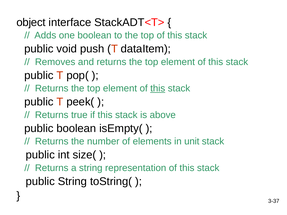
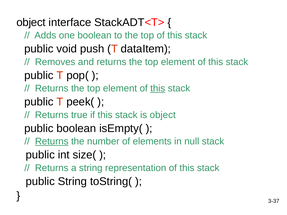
is above: above -> object (163, 115)
Returns underline: none -> present (52, 142)
unit: unit -> null (192, 142)
